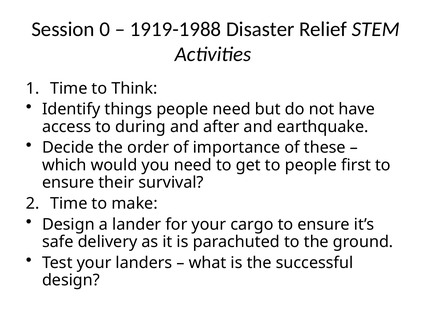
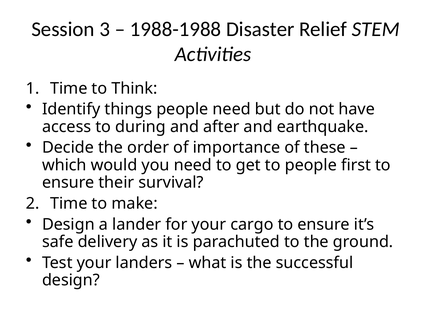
0: 0 -> 3 (105, 29)
1919-1988: 1919-1988 -> 1988-1988 (176, 29)
